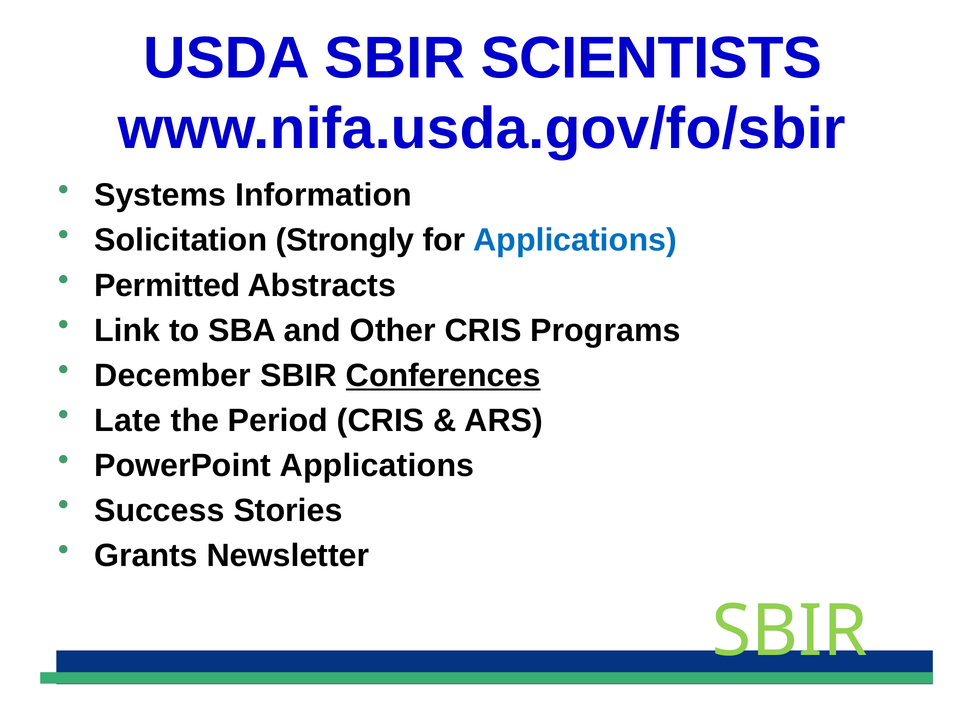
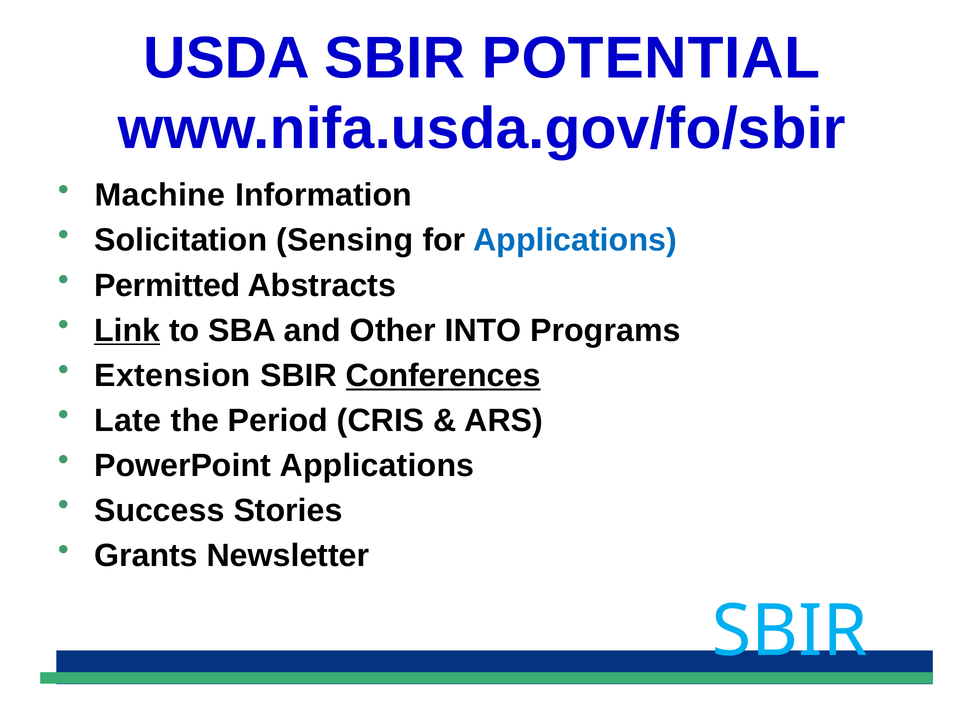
SCIENTISTS: SCIENTISTS -> POTENTIAL (651, 58)
Systems: Systems -> Machine (160, 195)
Strongly: Strongly -> Sensing (345, 240)
Link underline: none -> present (127, 330)
Other CRIS: CRIS -> INTO (483, 330)
December: December -> Extension (172, 375)
SBIR colour: light green -> light blue (790, 631)
